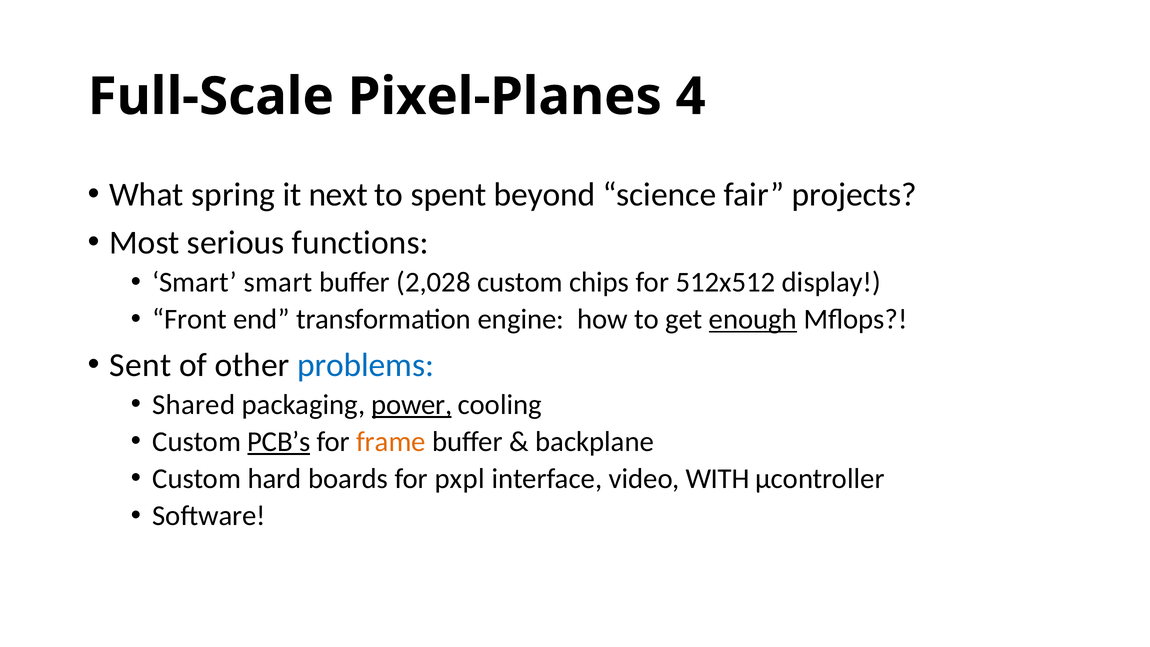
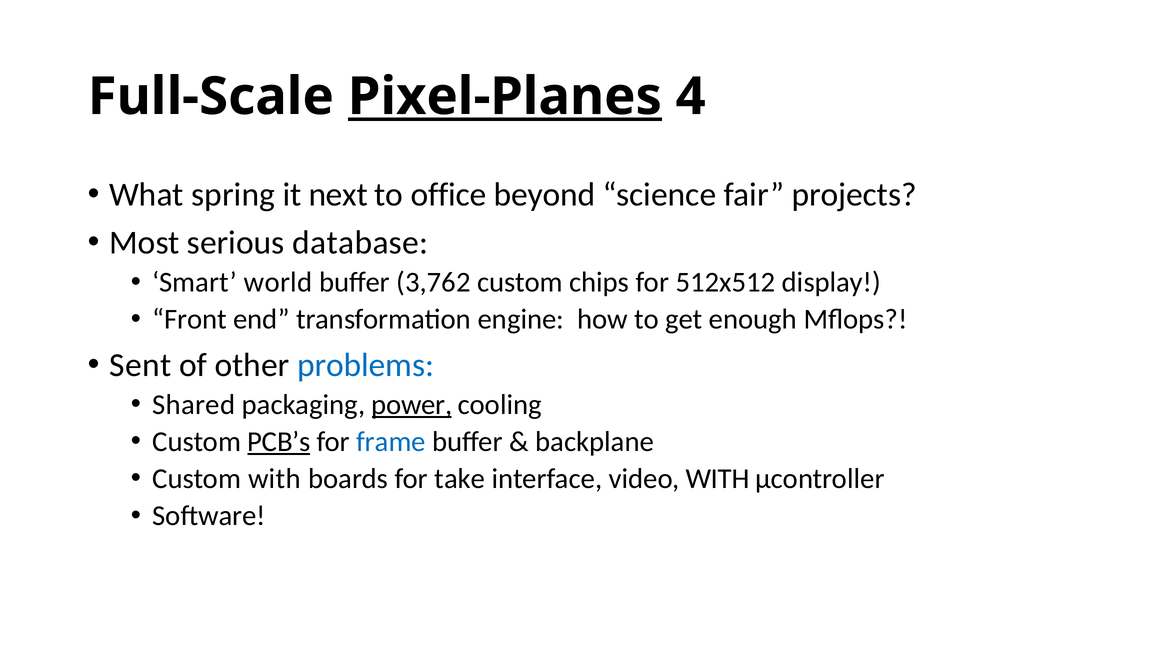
Pixel-Planes underline: none -> present (505, 97)
spent: spent -> office (448, 194)
functions: functions -> database (360, 243)
Smart smart: smart -> world (278, 282)
2,028: 2,028 -> 3,762 (433, 282)
enough underline: present -> none (753, 319)
frame colour: orange -> blue (391, 442)
Custom hard: hard -> with (274, 479)
pxpl: pxpl -> take (460, 479)
